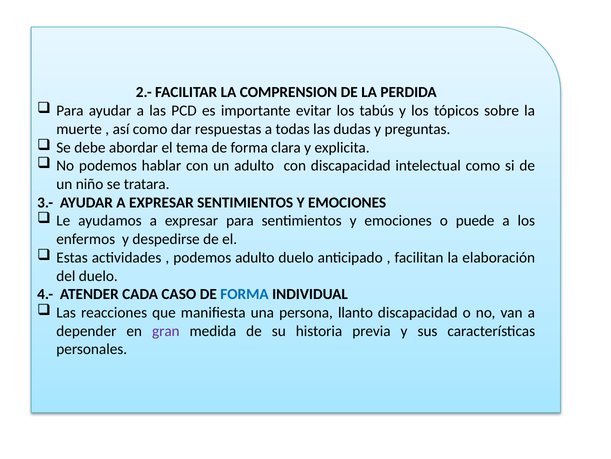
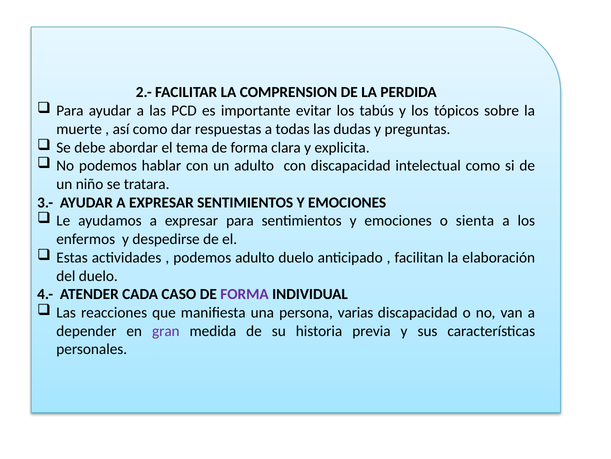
puede: puede -> sienta (475, 221)
FORMA colour: blue -> purple (244, 294)
llanto: llanto -> varias (356, 312)
